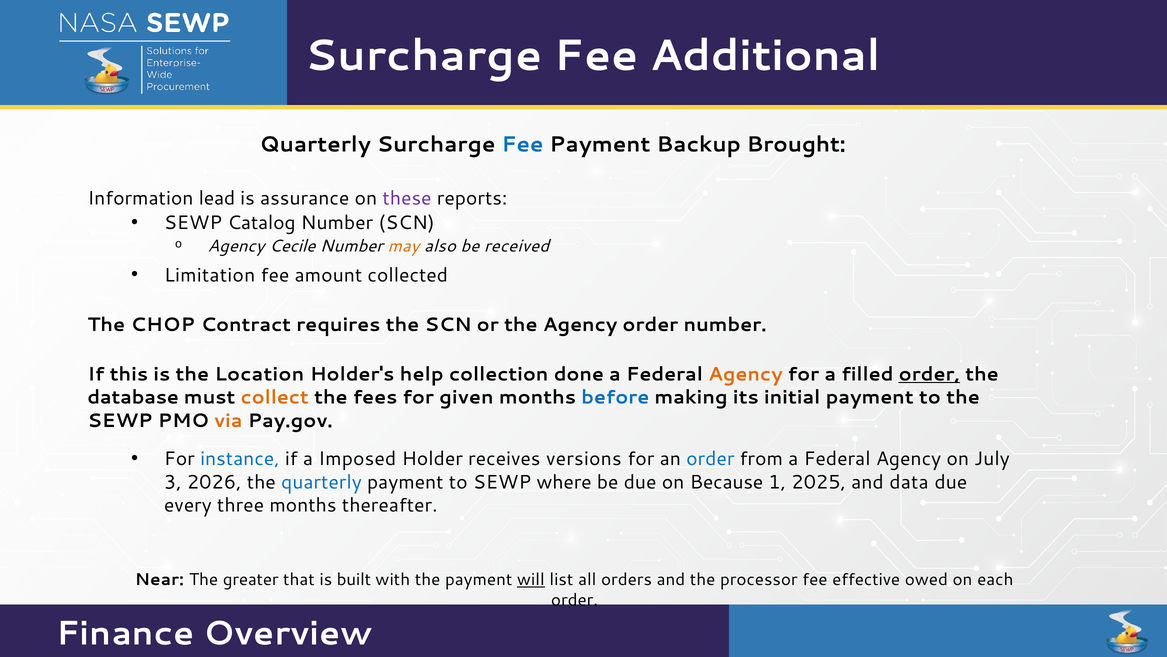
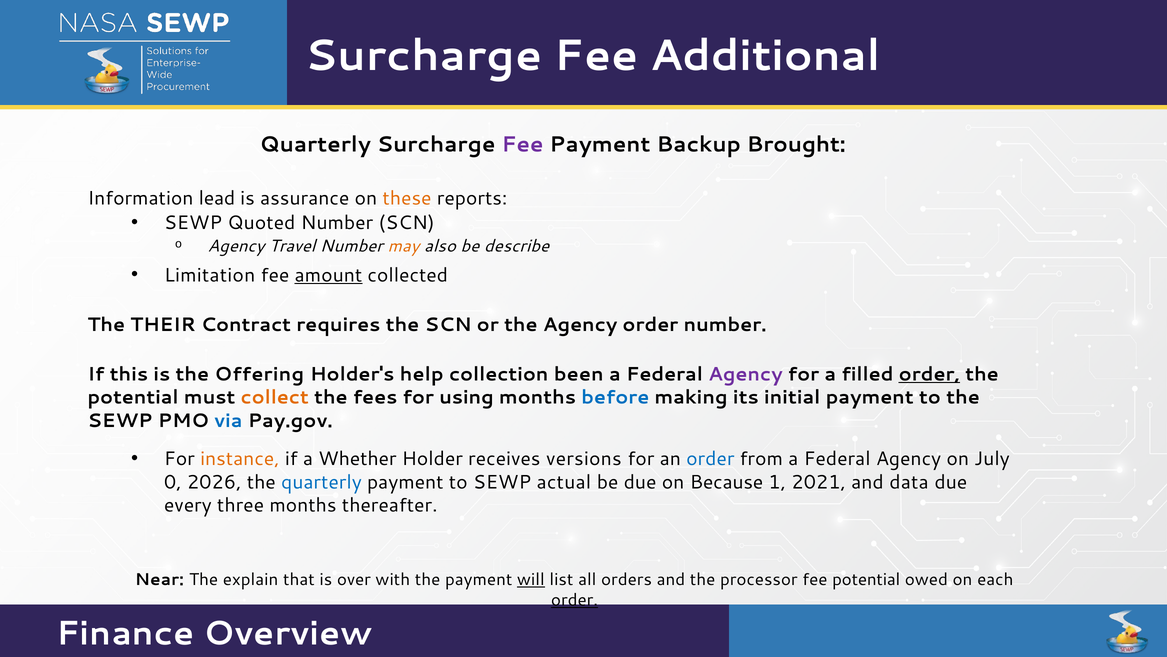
Fee colour: blue -> purple (522, 144)
these colour: purple -> orange (407, 198)
Catalog: Catalog -> Quoted (261, 223)
Cecile: Cecile -> Travel (292, 246)
received: received -> describe (517, 246)
amount underline: none -> present (328, 275)
CHOP: CHOP -> THEIR (163, 324)
Location: Location -> Offering (259, 374)
done: done -> been (579, 374)
Agency colour: orange -> purple (745, 374)
database: database -> potential (133, 397)
given: given -> using (466, 397)
via colour: orange -> blue (228, 420)
instance colour: blue -> orange (240, 458)
Imposed: Imposed -> Whether (357, 458)
3: 3 -> 0 (173, 482)
where: where -> actual (564, 482)
2025: 2025 -> 2021 (819, 482)
greater: greater -> explain (251, 579)
built: built -> over (354, 579)
fee effective: effective -> potential (866, 579)
order underline: none -> present (575, 600)
